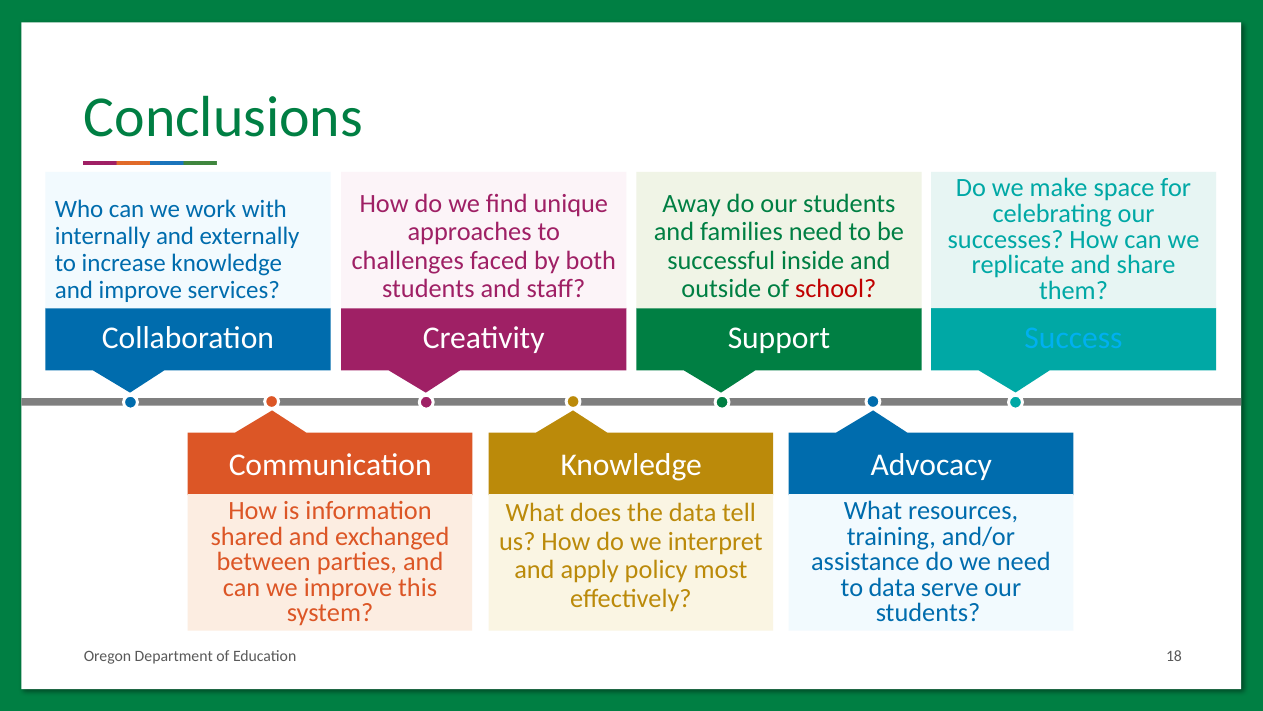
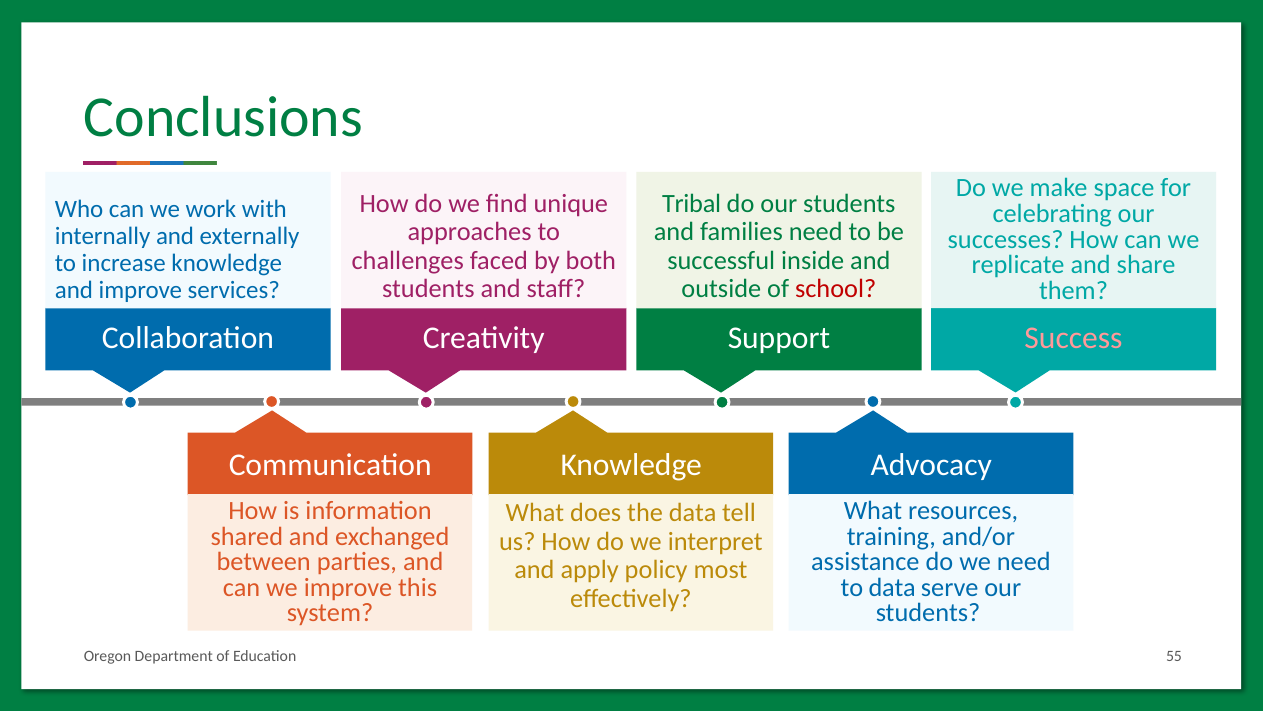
Away: Away -> Tribal (692, 204)
Success colour: light blue -> pink (1074, 338)
18: 18 -> 55 (1174, 656)
